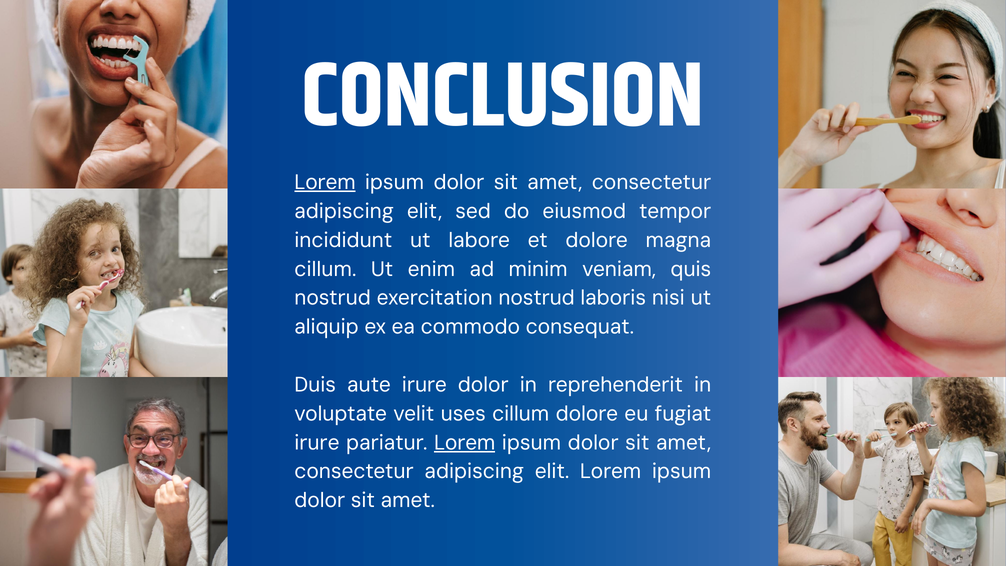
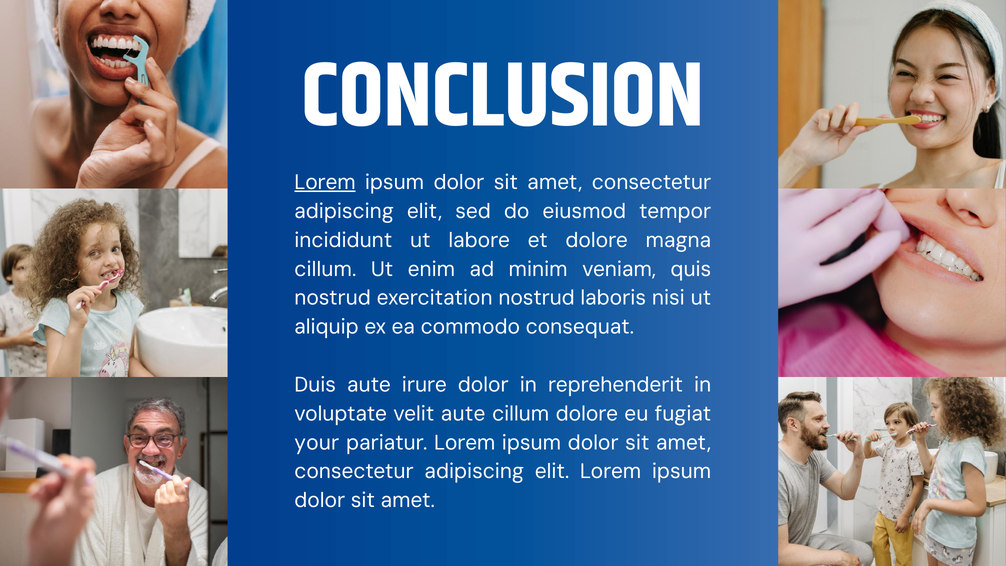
velit uses: uses -> aute (463, 414)
irure: irure -> your (317, 443)
Lorem underline: present -> none (465, 443)
